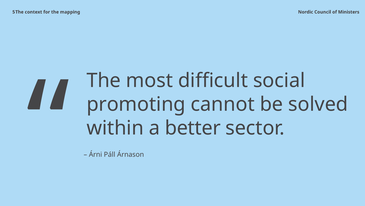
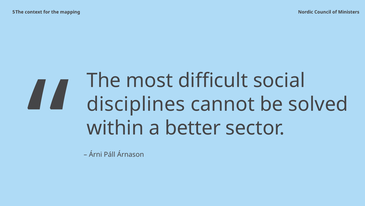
promoting: promoting -> disciplines (136, 104)
